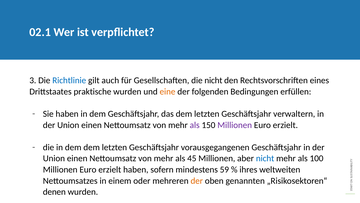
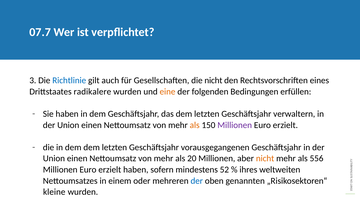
02.1: 02.1 -> 07.7 (40, 32)
praktische: praktische -> radikalere (92, 91)
als colour: purple -> orange (195, 125)
45: 45 -> 20 (192, 158)
nicht colour: blue -> orange (265, 158)
100: 100 -> 556 (317, 158)
59: 59 -> 52 (224, 169)
der colour: orange -> blue (197, 180)
denen: denen -> kleine (54, 191)
